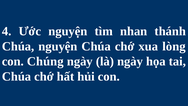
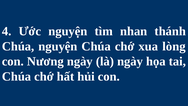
Chúng: Chúng -> Nương (45, 61)
